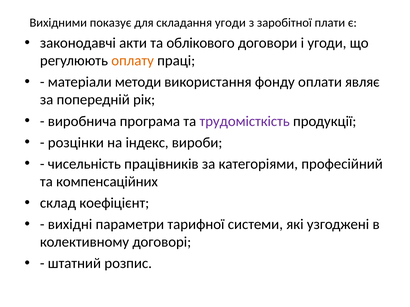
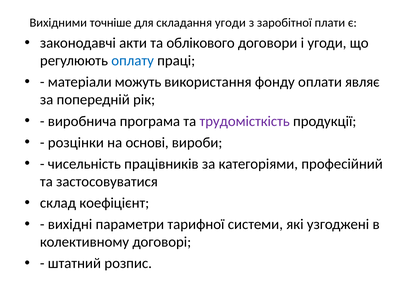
показує: показує -> точніше (111, 23)
оплату colour: orange -> blue (133, 61)
методи: методи -> можуть (138, 82)
індекс: індекс -> основі (147, 143)
компенсаційних: компенсаційних -> застосовуватися (107, 182)
